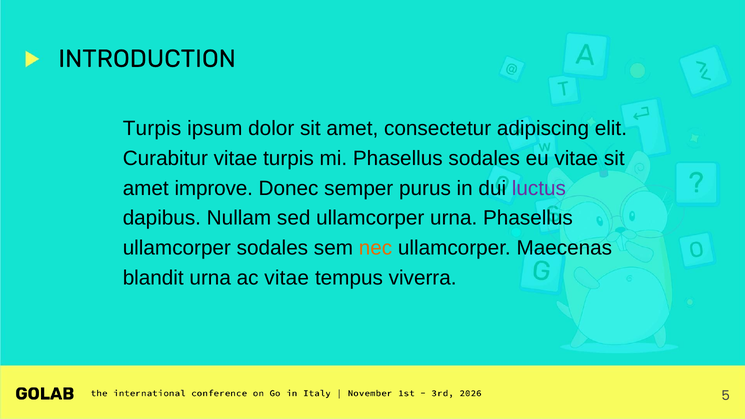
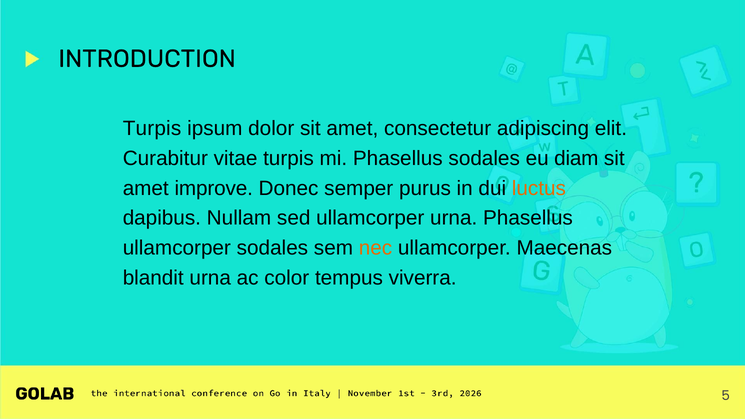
eu vitae: vitae -> diam (576, 158)
luctus colour: purple -> orange (539, 188)
ac vitae: vitae -> color (287, 278)
